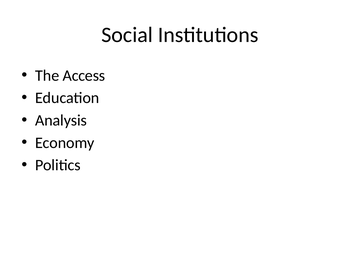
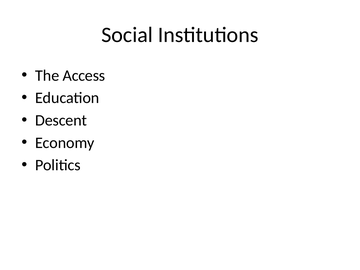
Analysis: Analysis -> Descent (61, 120)
